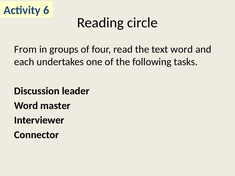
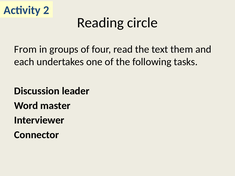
6: 6 -> 2 (46, 10)
text word: word -> them (182, 49)
